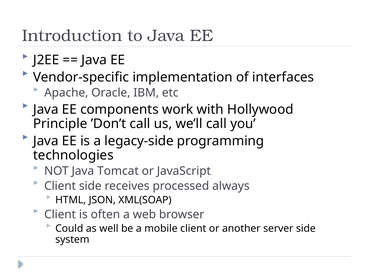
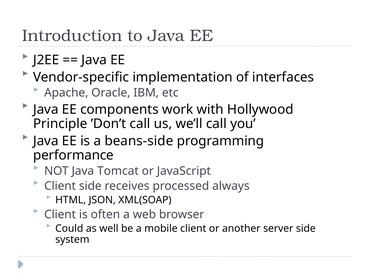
legacy-side: legacy-side -> beans-side (139, 141)
technologies: technologies -> performance (73, 155)
